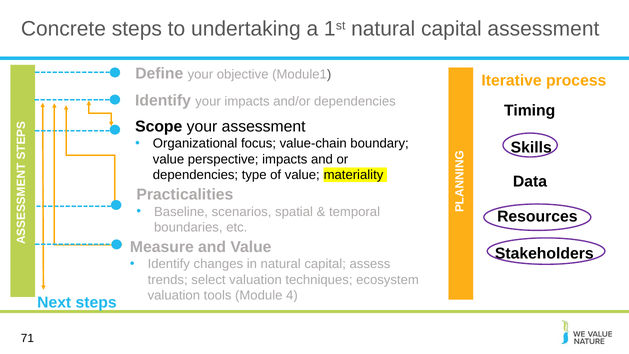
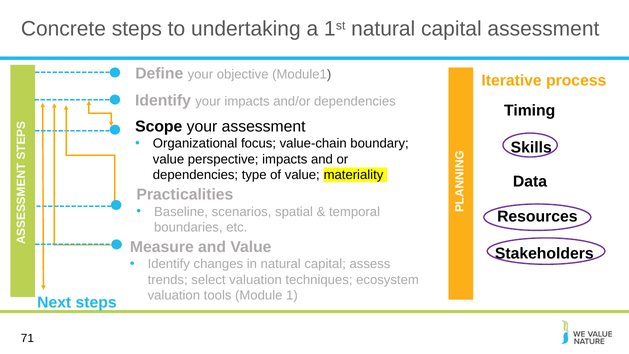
4: 4 -> 1 (292, 295)
